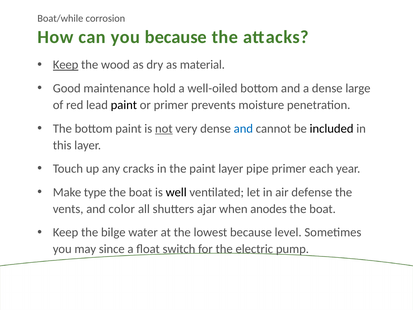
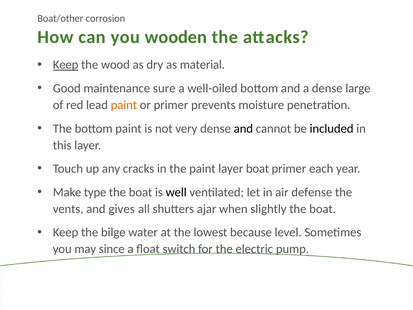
Boat/while: Boat/while -> Boat/other (60, 18)
you because: because -> wooden (176, 37)
hold: hold -> sure (164, 88)
paint colour: black -> orange (124, 105)
not underline: present -> none (164, 128)
and colour: blue -> black (243, 128)
layer pipe: pipe -> boat (258, 169)
color: color -> gives (122, 209)
anodes: anodes -> slightly (269, 209)
